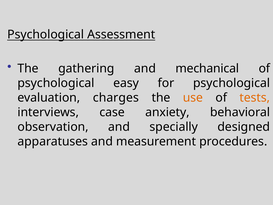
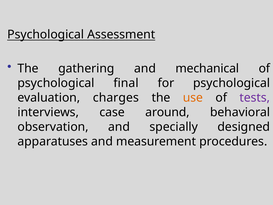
easy: easy -> final (126, 83)
tests colour: orange -> purple (255, 98)
anxiety: anxiety -> around (167, 112)
